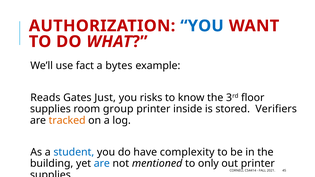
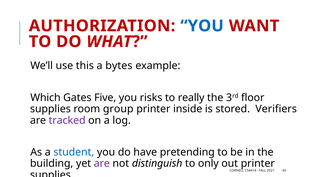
fact: fact -> this (85, 66)
Reads: Reads -> Which (45, 98)
Just: Just -> Five (105, 98)
know: know -> really (191, 98)
tracked colour: orange -> purple (67, 120)
complexity: complexity -> pretending (187, 152)
are colour: blue -> purple (102, 164)
mentioned: mentioned -> distinguish (157, 164)
